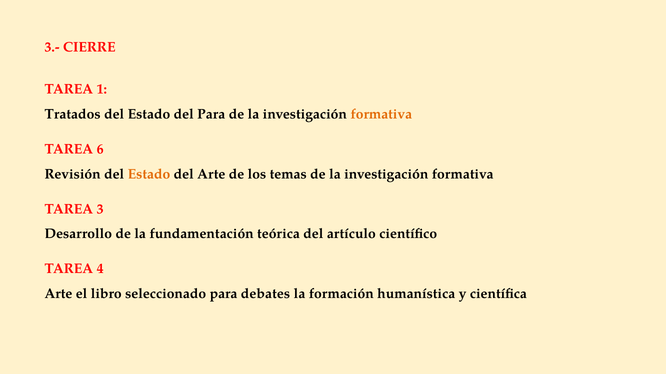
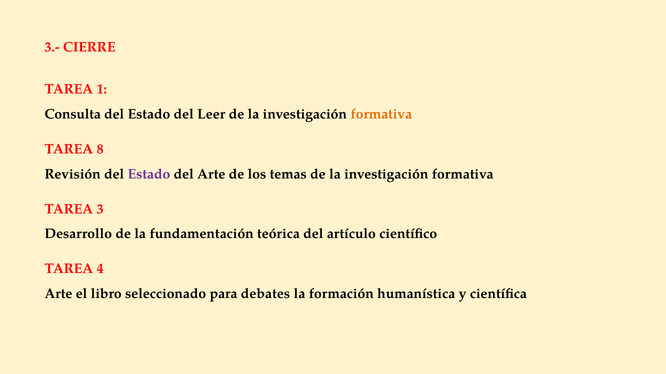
Tratados: Tratados -> Consulta (73, 114)
del Para: Para -> Leer (211, 114)
6: 6 -> 8 (100, 149)
Estado colour: orange -> purple (149, 174)
